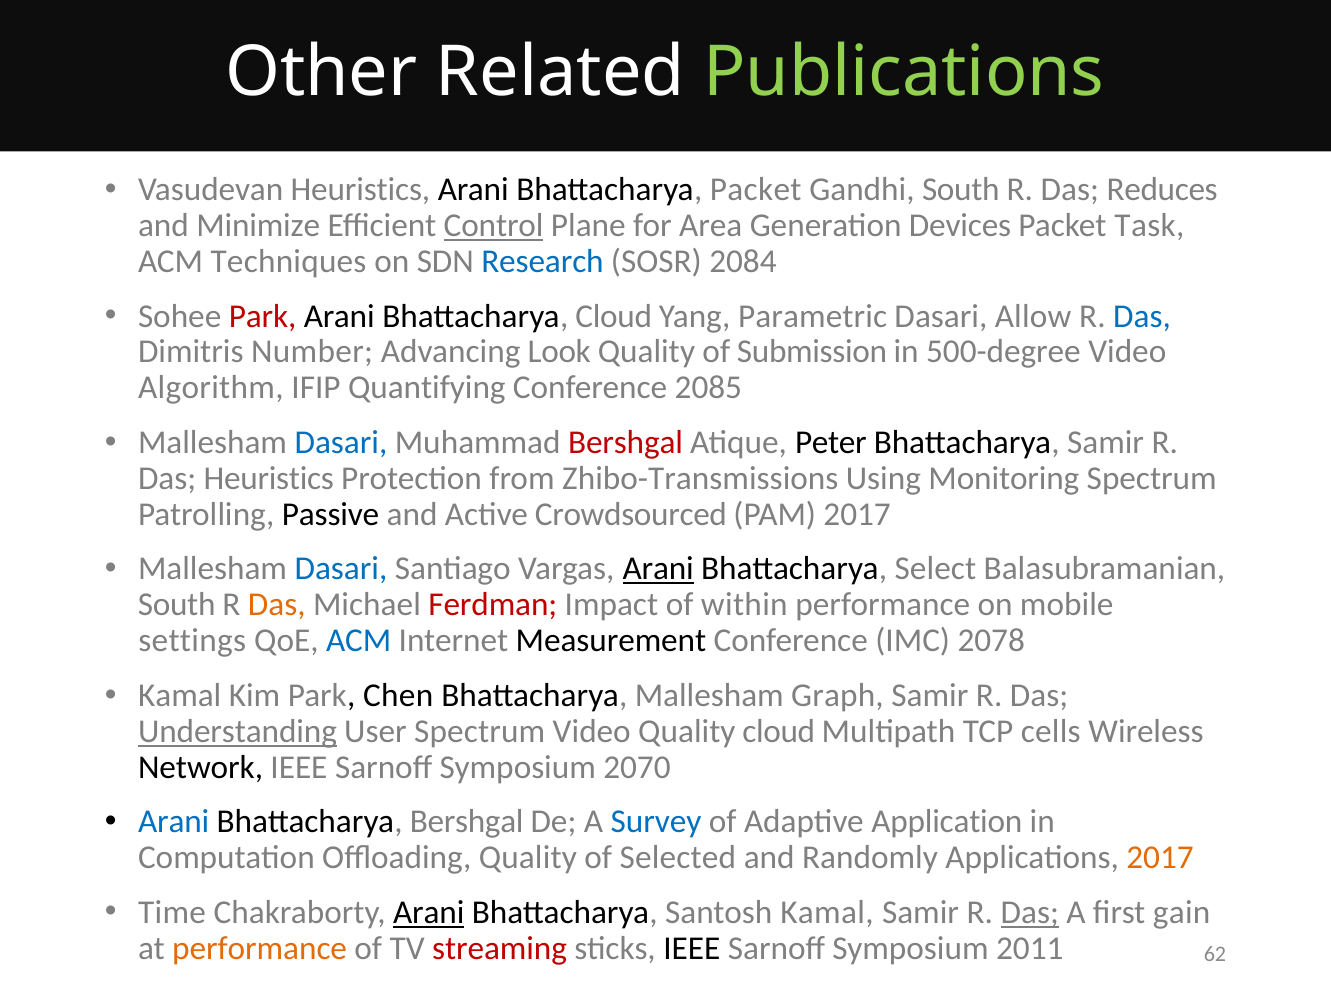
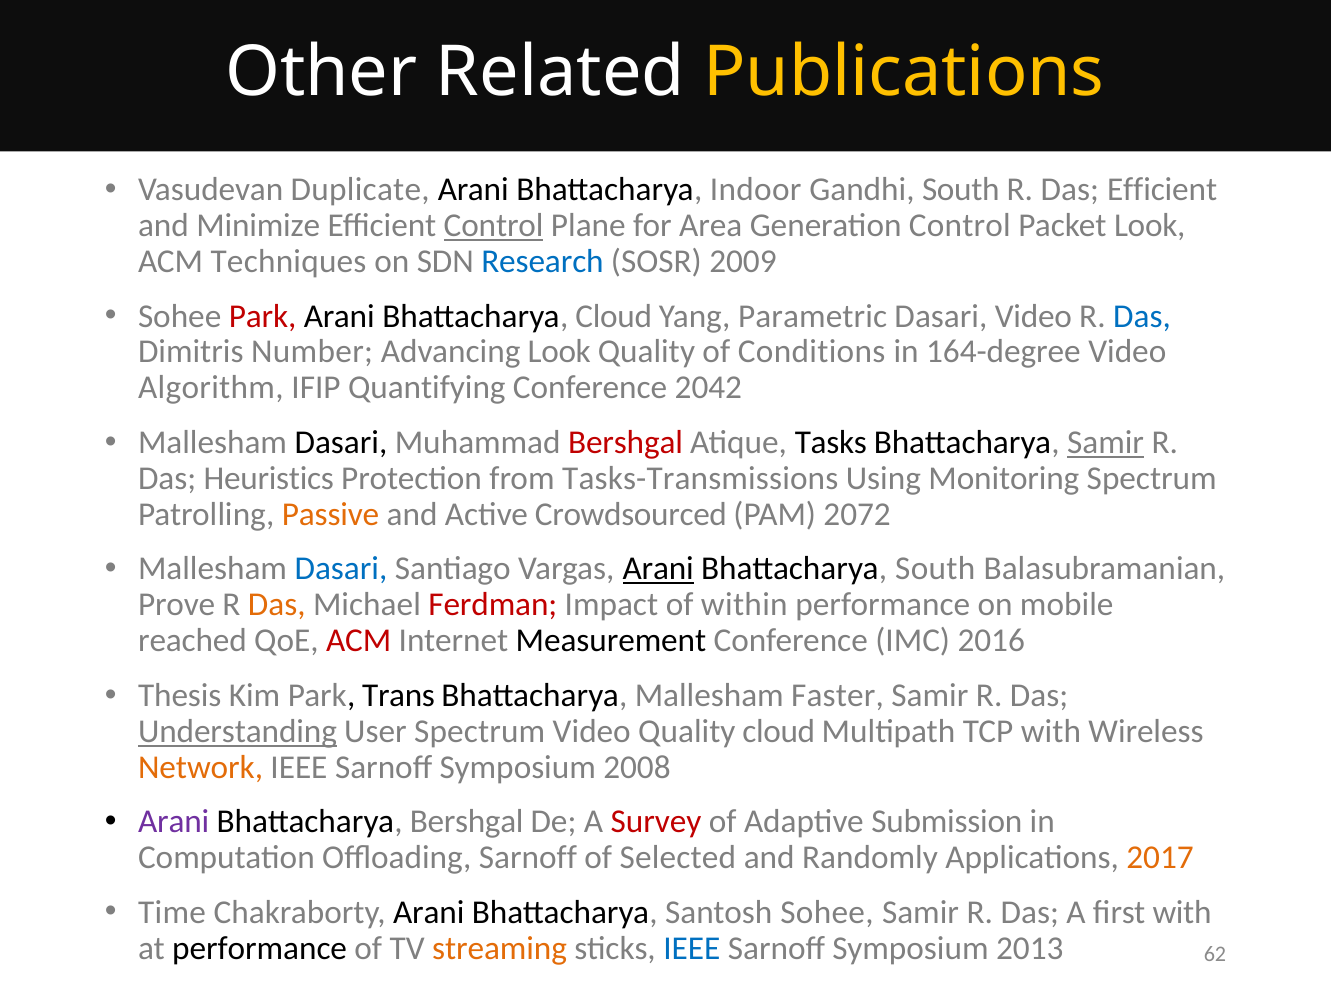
Publications colour: light green -> yellow (904, 72)
Vasudevan Heuristics: Heuristics -> Duplicate (360, 189)
Bhattacharya Packet: Packet -> Indoor (756, 189)
Das Reduces: Reduces -> Efficient (1162, 189)
Generation Devices: Devices -> Control (960, 225)
Packet Task: Task -> Look (1150, 225)
2084: 2084 -> 2009 (743, 261)
Dasari Allow: Allow -> Video (1033, 316)
Submission: Submission -> Conditions (812, 352)
500-degree: 500-degree -> 164-degree (1003, 352)
2085: 2085 -> 2042 (708, 388)
Dasari colour: blue -> black (341, 442)
Peter: Peter -> Tasks (831, 442)
Samir underline: none -> present (1106, 442)
Zhibo-Transmissions: Zhibo-Transmissions -> Tasks-Transmissions (700, 478)
Passive colour: black -> orange (331, 514)
PAM 2017: 2017 -> 2072 (857, 514)
Bhattacharya Select: Select -> South (935, 568)
South: South -> Prove (177, 604)
settings: settings -> reached (192, 640)
ACM colour: blue -> red (359, 640)
2078: 2078 -> 2016 (991, 640)
Kamal: Kamal -> Thesis (180, 695)
Chen: Chen -> Trans (399, 695)
Graph: Graph -> Faster (837, 695)
TCP cells: cells -> with (1051, 731)
Network colour: black -> orange (201, 767)
2070: 2070 -> 2008 (637, 767)
Arani colour: blue -> purple (174, 821)
Survey colour: blue -> red (656, 821)
Application: Application -> Submission (947, 821)
Offloading Quality: Quality -> Sarnoff (528, 857)
Arani underline: present -> none (429, 912)
Santosh Kamal: Kamal -> Sohee (827, 912)
Das underline: present -> none (1030, 912)
first gain: gain -> with (1182, 912)
performance colour: orange -> black (260, 947)
streaming colour: red -> orange (500, 947)
IEEE colour: black -> blue (692, 947)
2011: 2011 -> 2013 (1030, 947)
